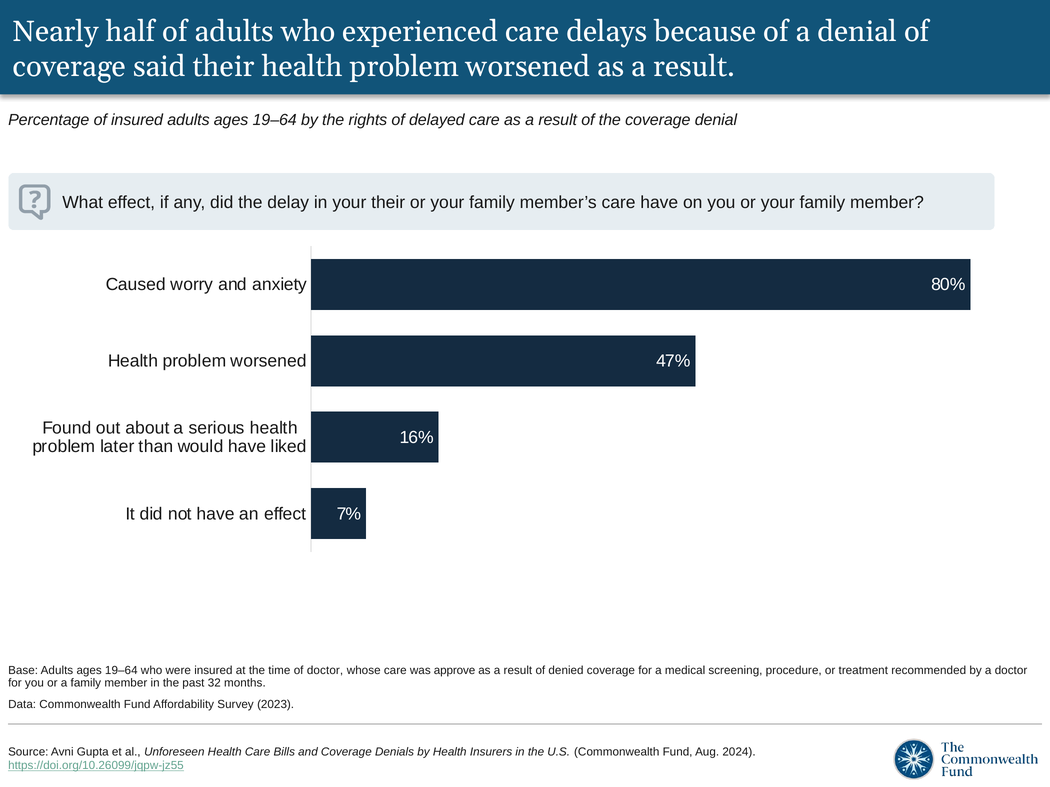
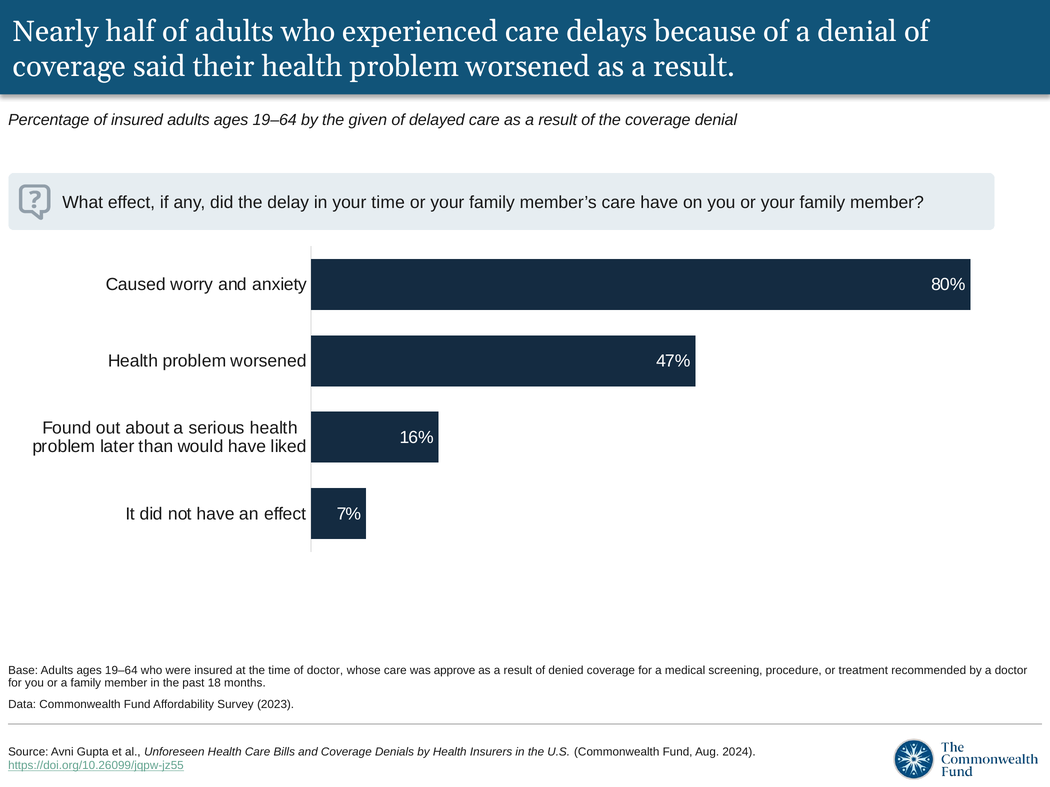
rights: rights -> given (368, 120)
your their: their -> time (388, 203)
32: 32 -> 18 (214, 683)
